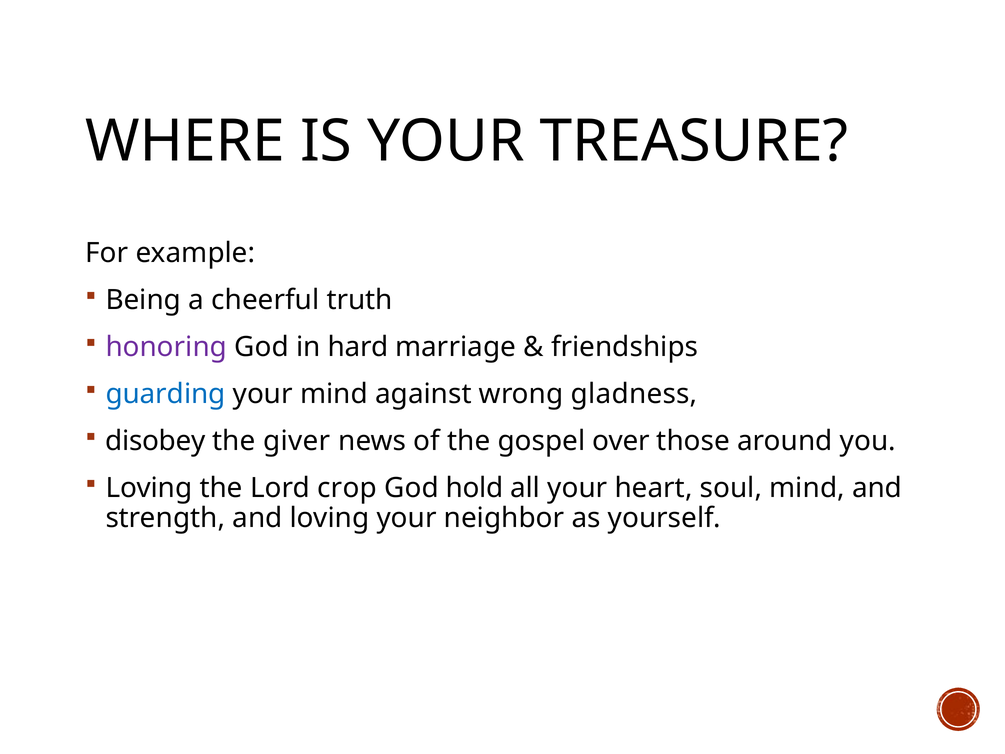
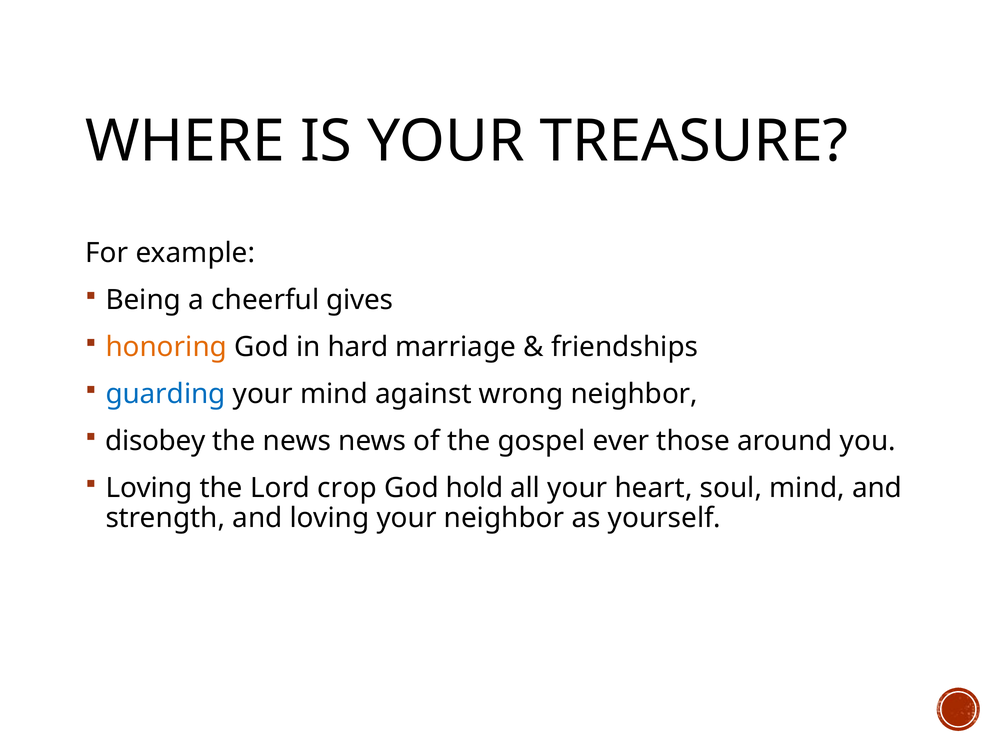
truth: truth -> gives (360, 300)
honoring colour: purple -> orange (166, 347)
wrong gladness: gladness -> neighbor (634, 394)
the giver: giver -> news (297, 441)
over: over -> ever (621, 441)
